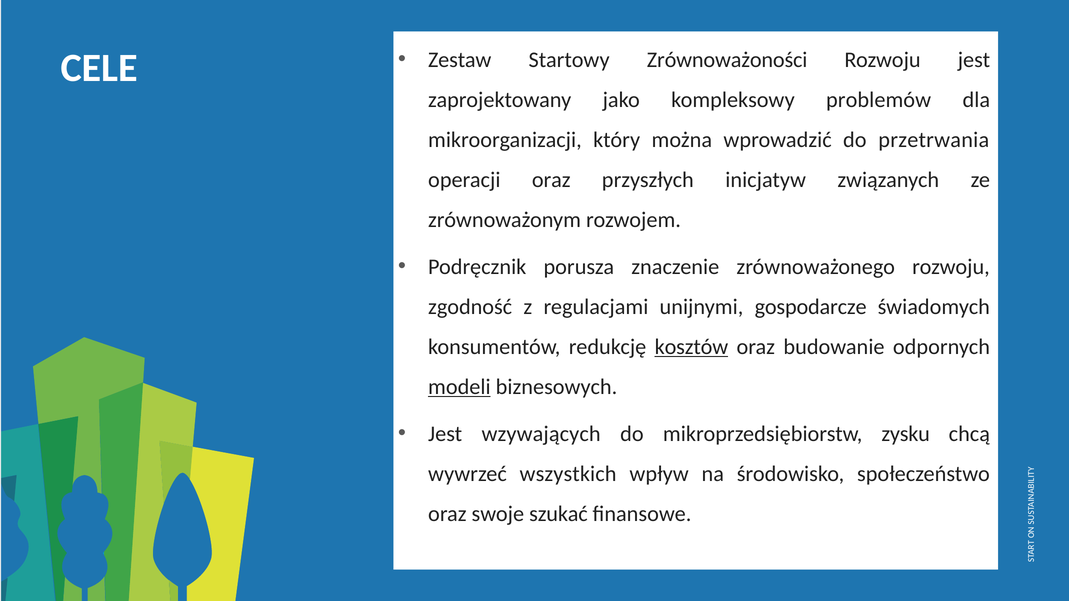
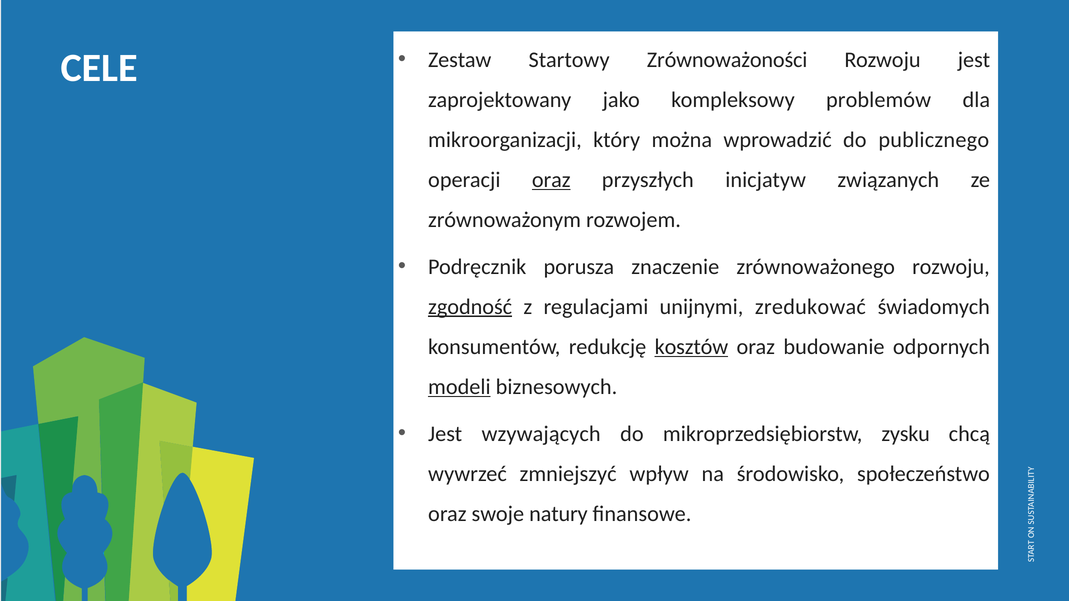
przetrwania: przetrwania -> publicznego (934, 140)
oraz underline: none -> present (551, 180)
zgodność underline: none -> present (470, 307)
gospodarcze: gospodarcze -> zredukować (810, 307)
wszystkich: wszystkich -> zmniejszyć (568, 474)
szukać: szukać -> natury (558, 514)
